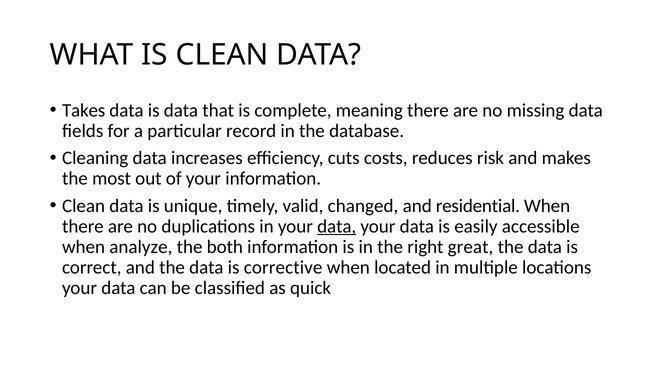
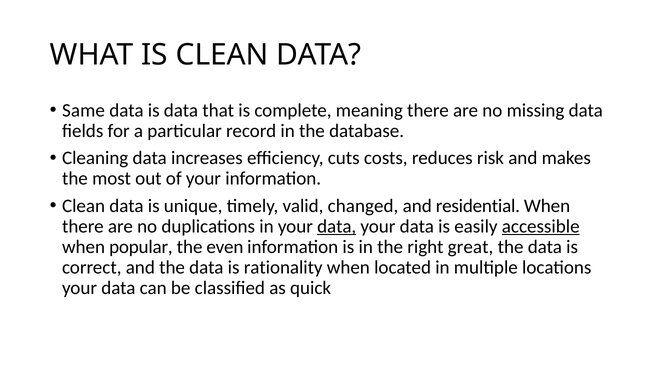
Takes: Takes -> Same (83, 110)
accessible underline: none -> present (541, 227)
analyze: analyze -> popular (141, 247)
both: both -> even (225, 247)
corrective: corrective -> rationality (283, 268)
